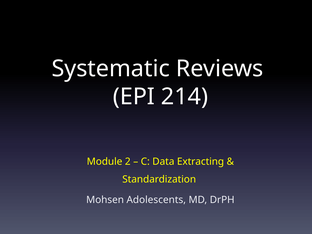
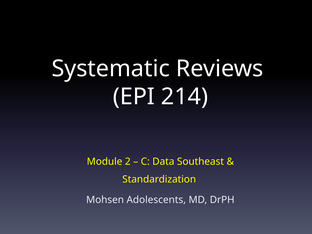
Extracting: Extracting -> Southeast (200, 161)
